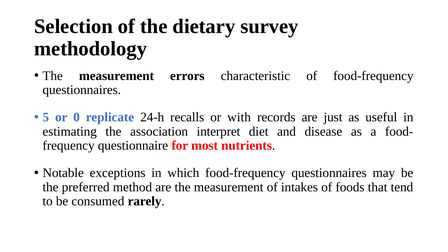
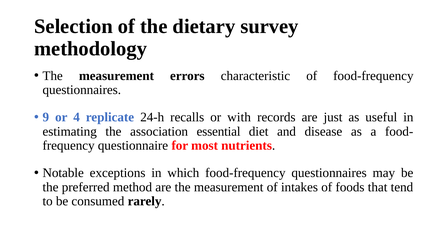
5: 5 -> 9 (46, 117)
0: 0 -> 4 (77, 117)
interpret: interpret -> essential (219, 131)
